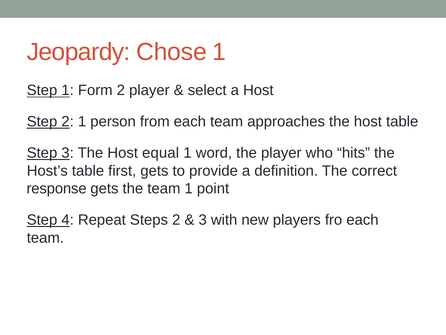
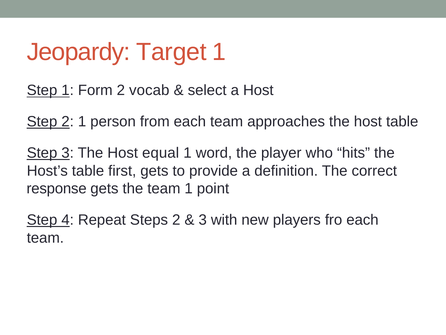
Chose: Chose -> Target (171, 52)
2 player: player -> vocab (149, 90)
